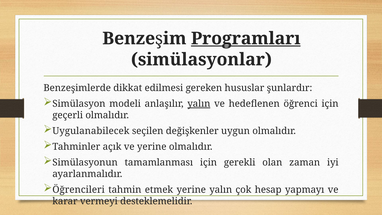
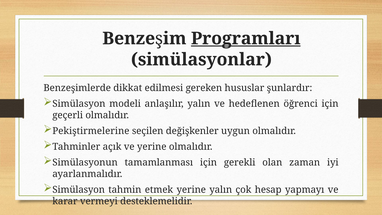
yalın underline: present -> none (199, 104)
Uygulanabilecek: Uygulanabilecek -> Pekiştirmelerine (91, 131)
Öğrencileri: Öğrencileri -> Simülasyon (79, 190)
